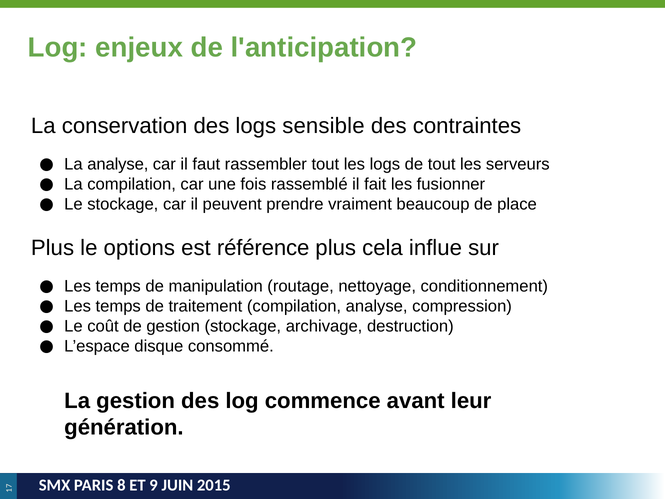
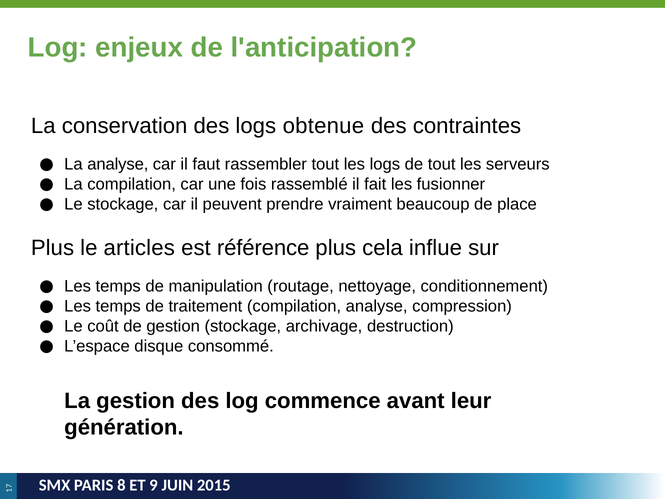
sensible: sensible -> obtenue (323, 126)
options: options -> articles (139, 248)
